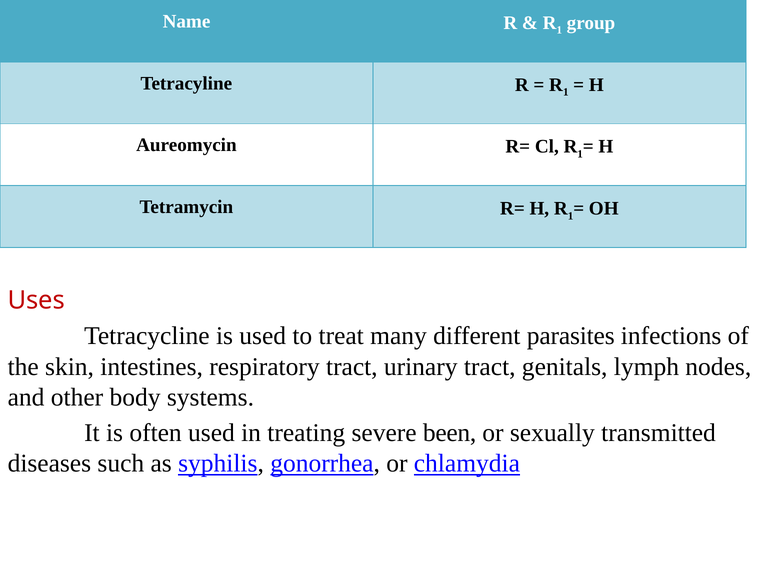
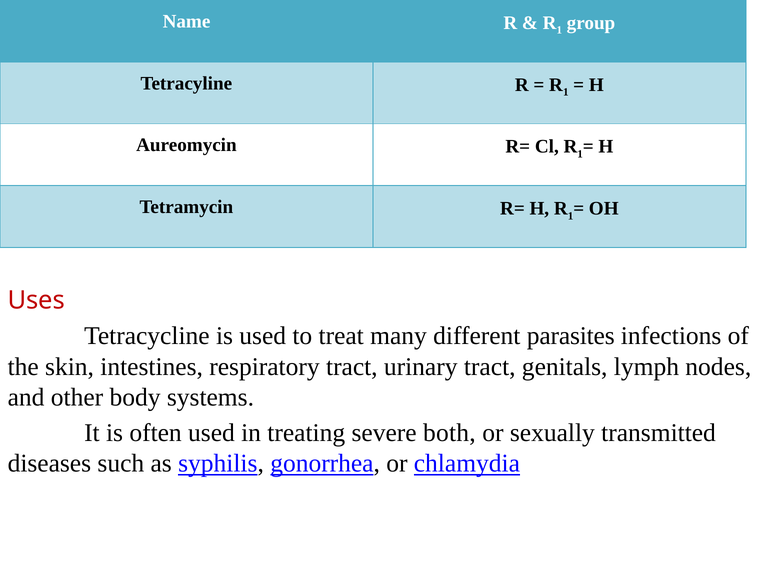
been: been -> both (449, 433)
